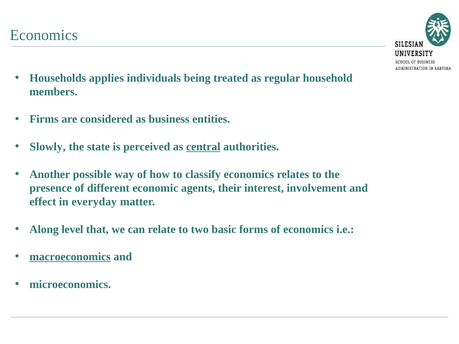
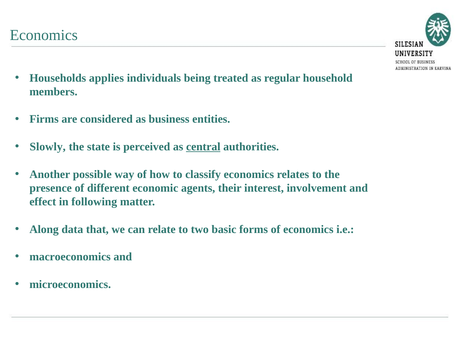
everyday: everyday -> following (94, 202)
level: level -> data (72, 229)
macroeconomics underline: present -> none (70, 257)
